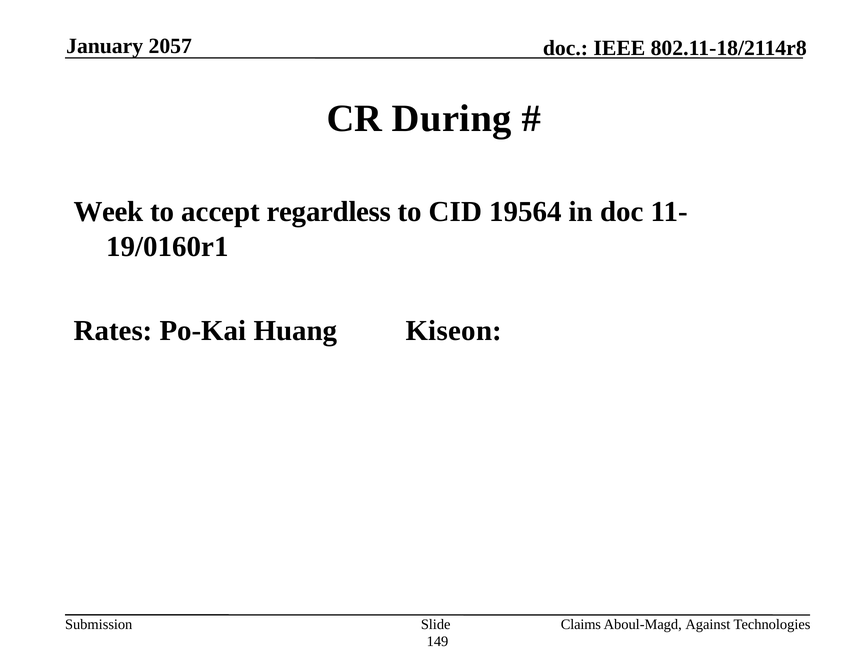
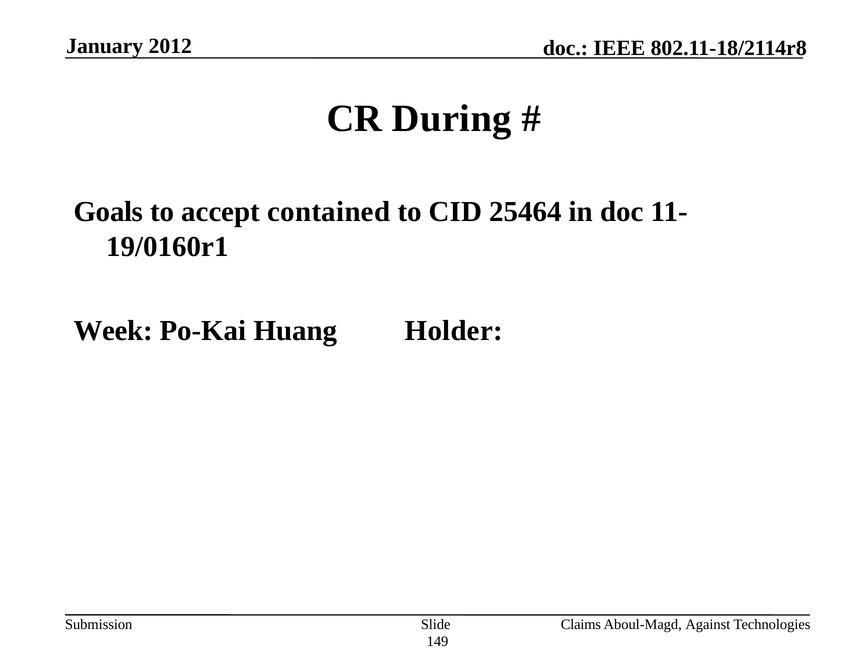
2057: 2057 -> 2012 (170, 46)
Week: Week -> Goals (108, 212)
regardless: regardless -> contained (329, 212)
19564: 19564 -> 25464 (525, 212)
Rates: Rates -> Week (113, 330)
Kiseon: Kiseon -> Holder (454, 330)
